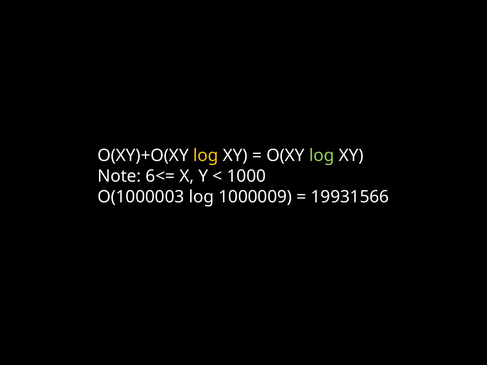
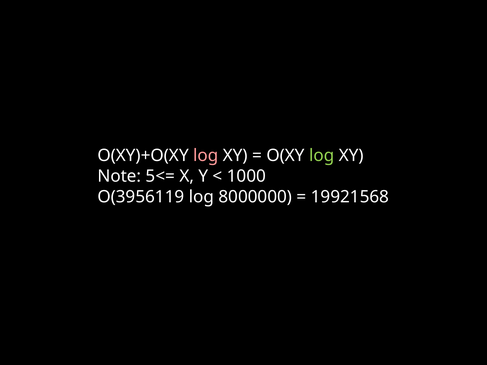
log colour: yellow -> pink (206, 156)
6<=: 6<= -> 5<= (160, 176)
O(1000003: O(1000003 -> O(3956119 (141, 197)
1000009: 1000009 -> 8000000 (255, 197)
19931566: 19931566 -> 19921568 (350, 197)
